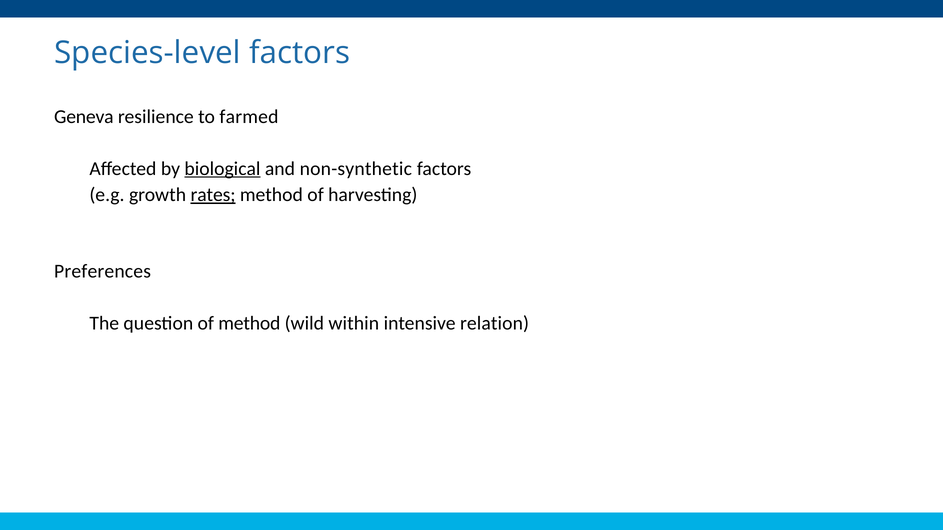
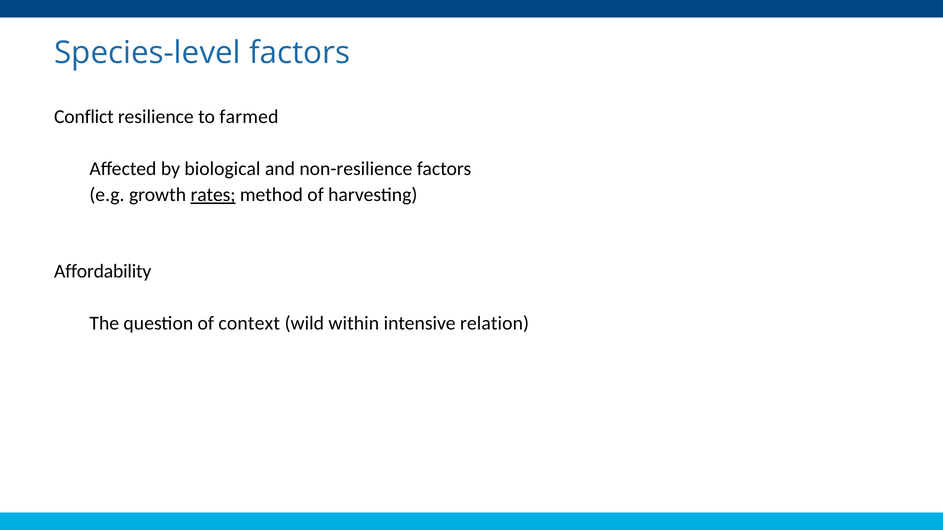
Geneva: Geneva -> Conflict (84, 117)
biological underline: present -> none (222, 169)
non-synthetic: non-synthetic -> non-resilience (356, 169)
Preferences: Preferences -> Affordability (103, 271)
of method: method -> context (249, 323)
